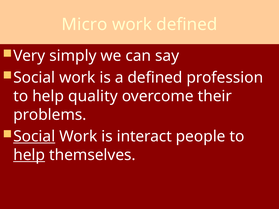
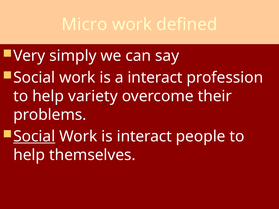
a defined: defined -> interact (155, 78)
quality: quality -> variety (93, 96)
help underline: present -> none (29, 155)
